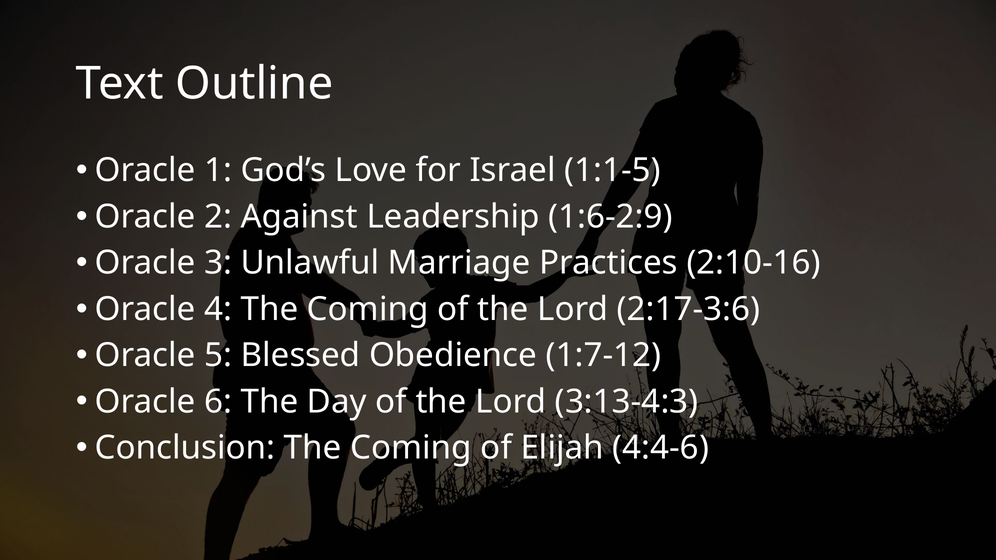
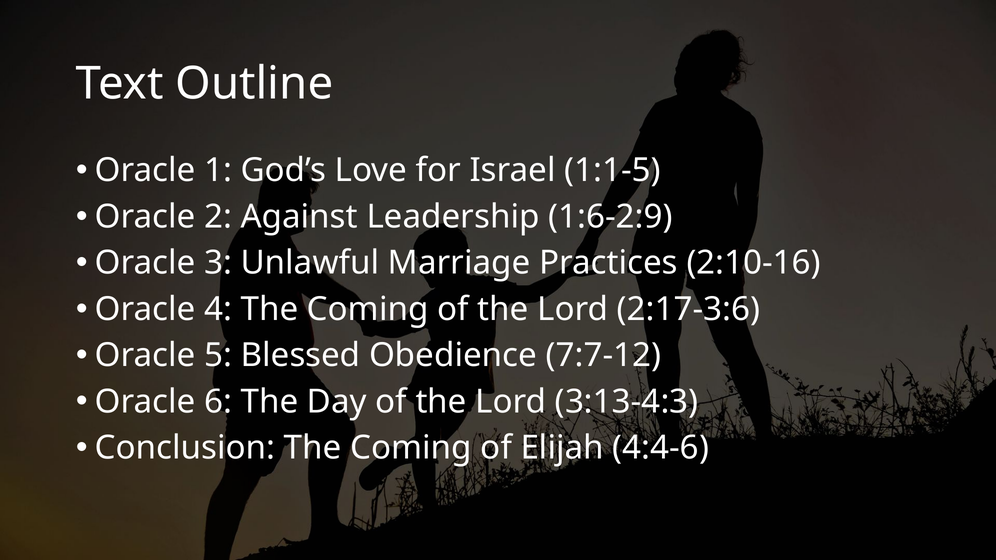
1:7-12: 1:7-12 -> 7:7-12 (603, 356)
